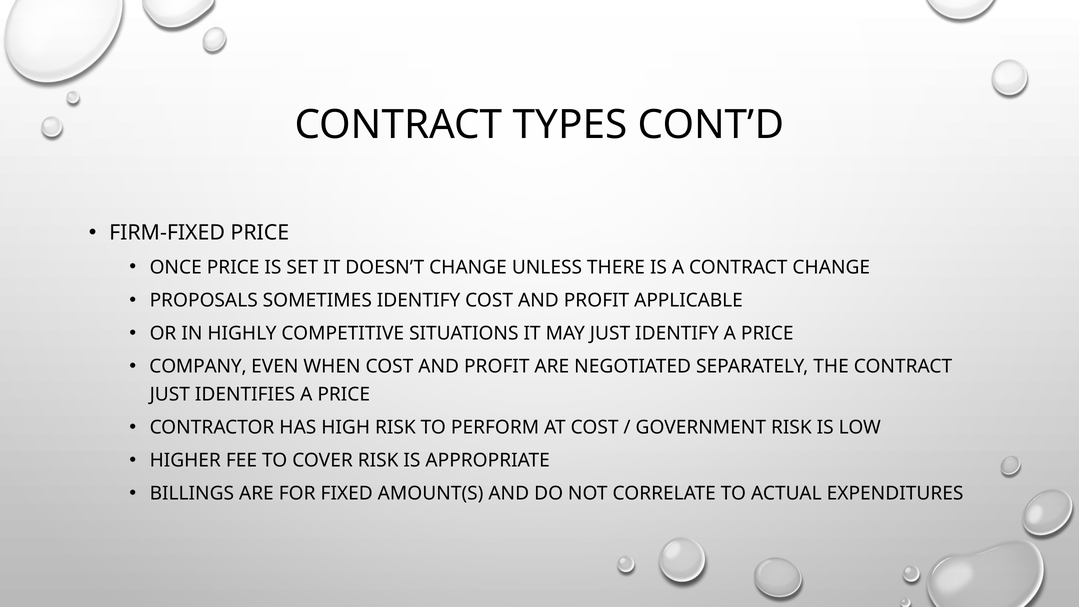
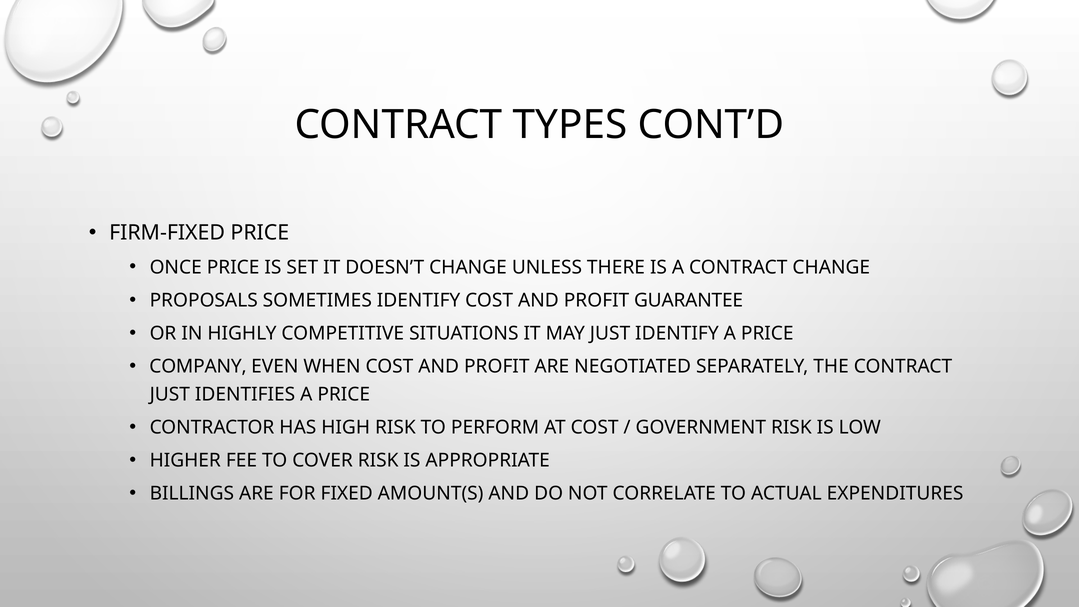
APPLICABLE: APPLICABLE -> GUARANTEE (689, 300)
